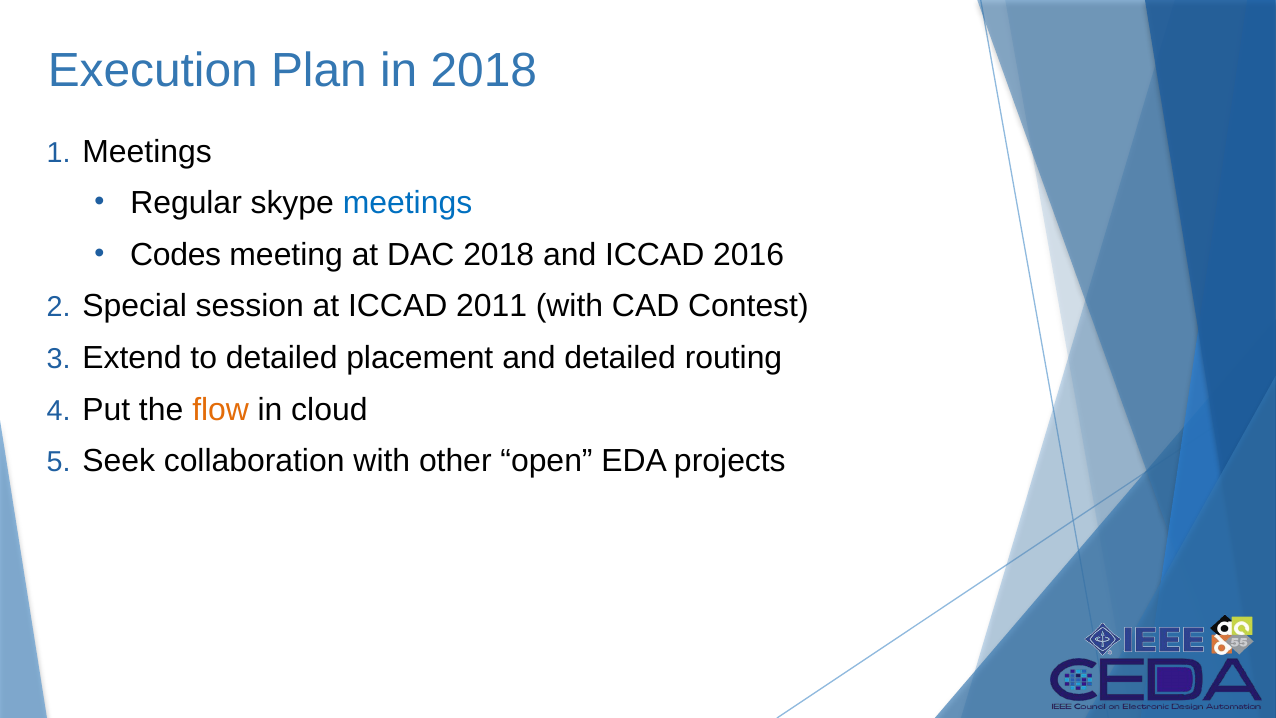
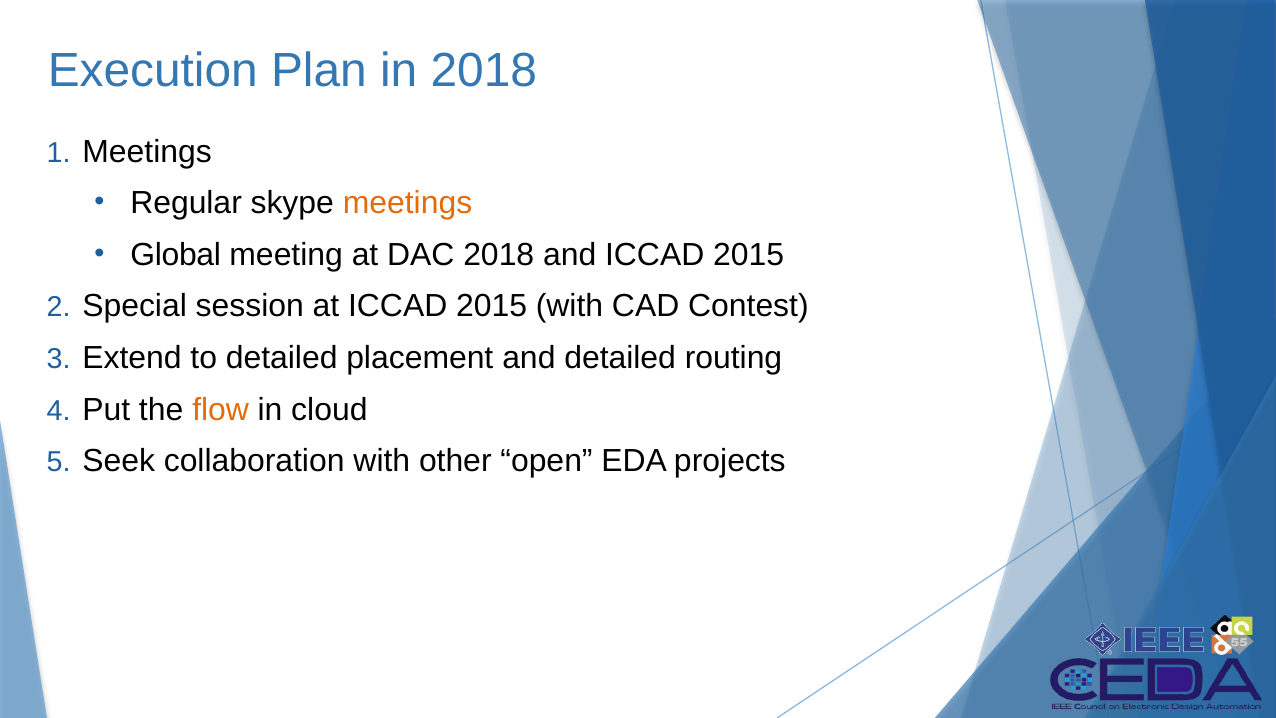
meetings colour: blue -> orange (408, 203)
Codes: Codes -> Global (176, 255)
and ICCAD 2016: 2016 -> 2015 (749, 255)
at ICCAD 2011: 2011 -> 2015 (492, 306)
